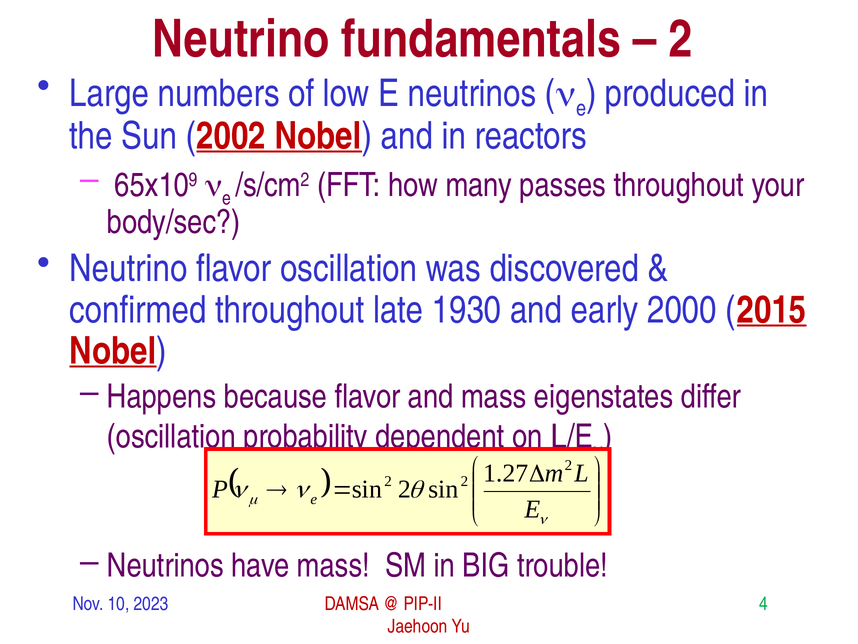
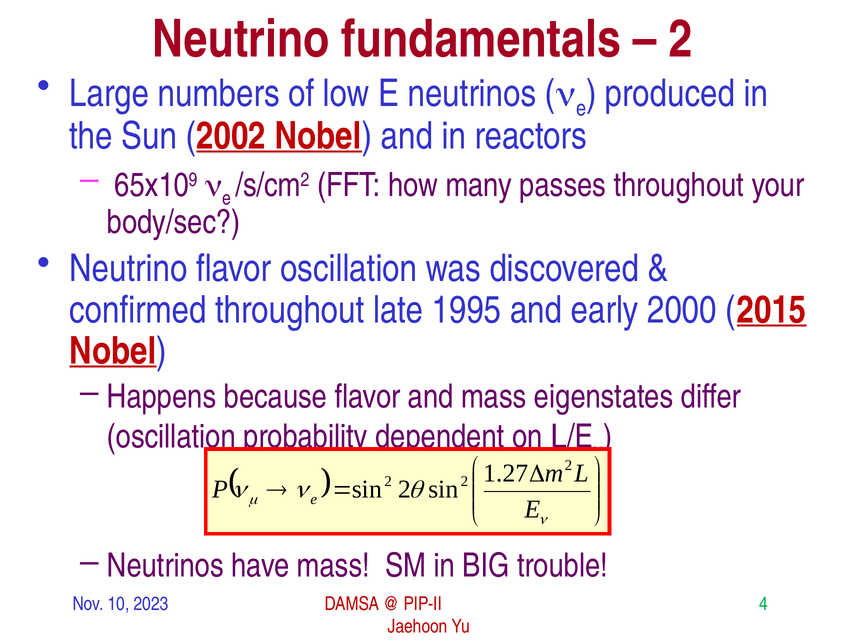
1930: 1930 -> 1995 (467, 310)
